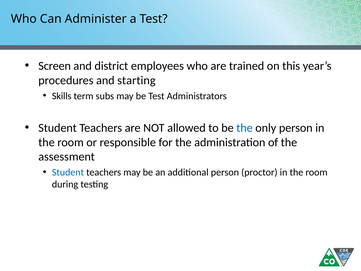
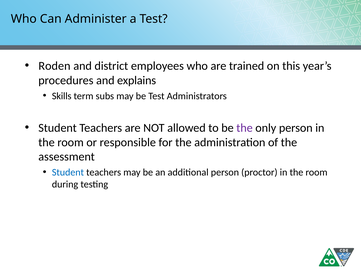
Screen: Screen -> Roden (54, 66)
starting: starting -> explains (137, 80)
the colour: blue -> purple (245, 128)
